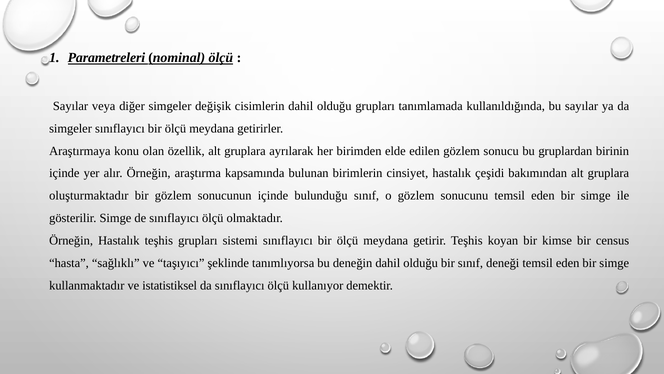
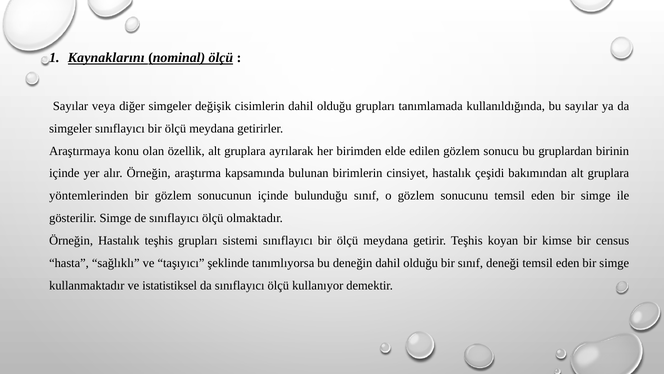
Parametreleri: Parametreleri -> Kaynaklarını (106, 58)
oluşturmaktadır: oluşturmaktadır -> yöntemlerinden (89, 196)
